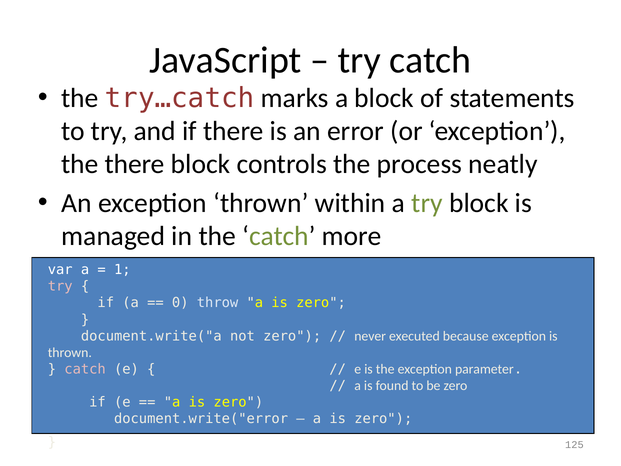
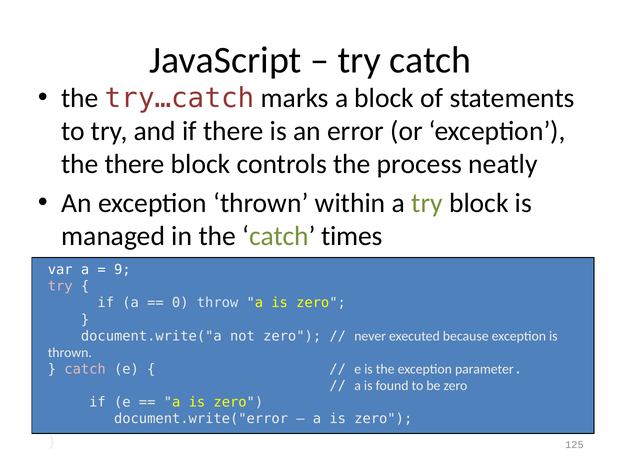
more: more -> times (352, 236)
1: 1 -> 9 (122, 270)
